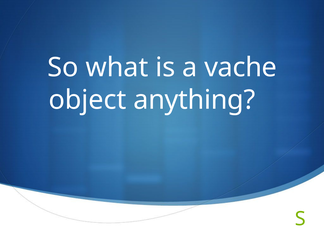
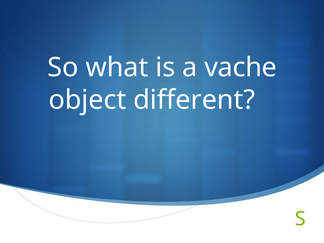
anything: anything -> different (194, 100)
